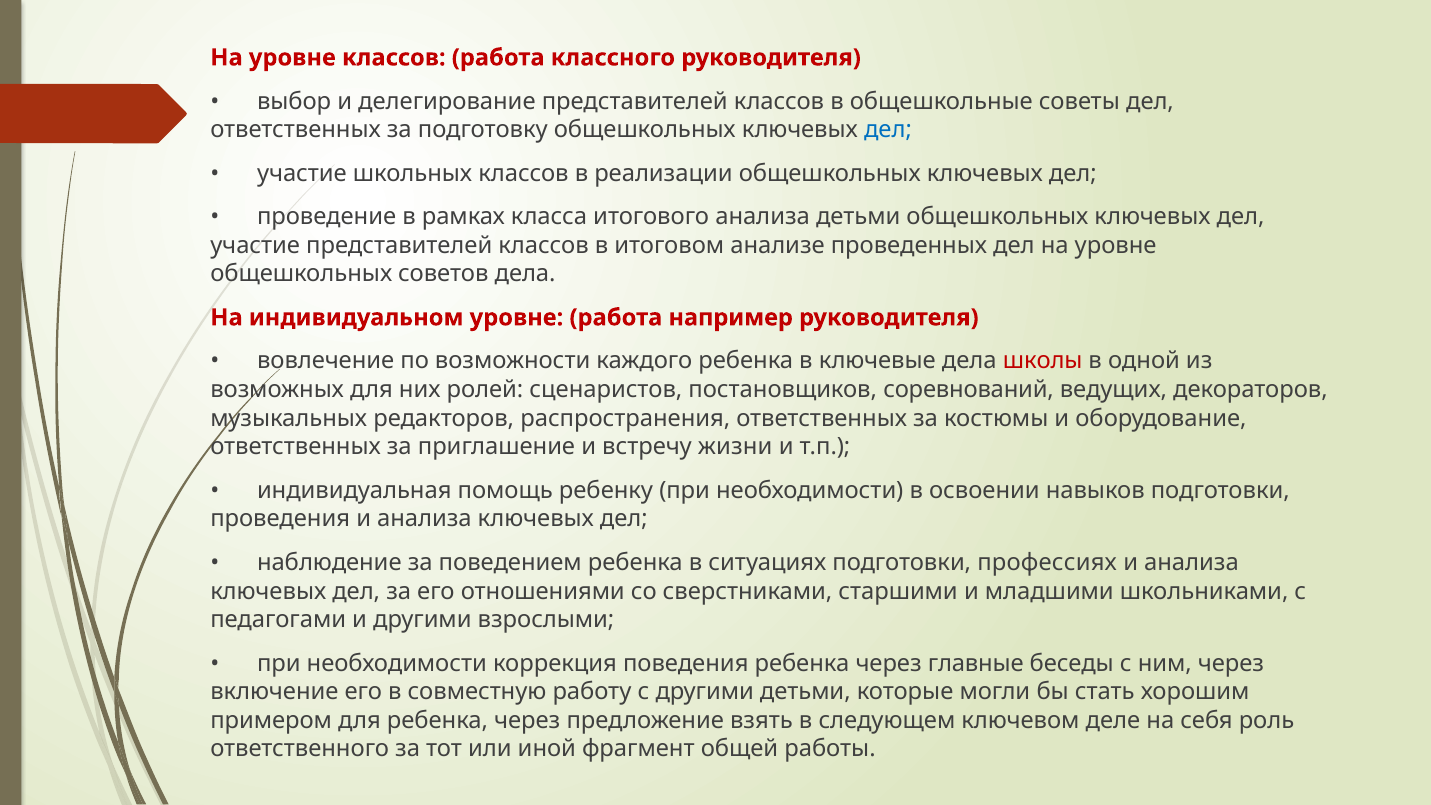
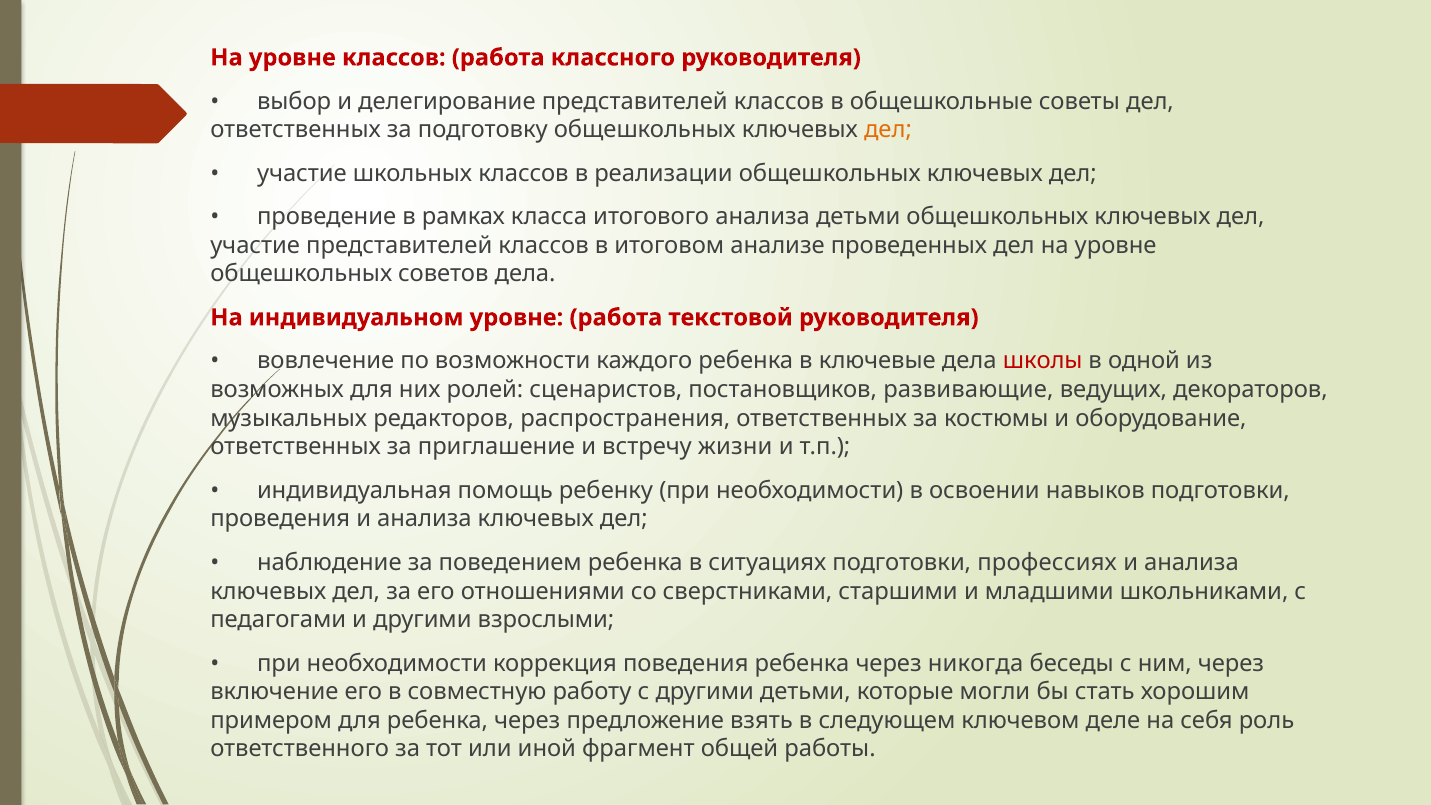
дел colour: blue -> orange (888, 130)
например: например -> текстовой (731, 318)
соревнований: соревнований -> развивающие (968, 390)
главные: главные -> никогда (976, 663)
